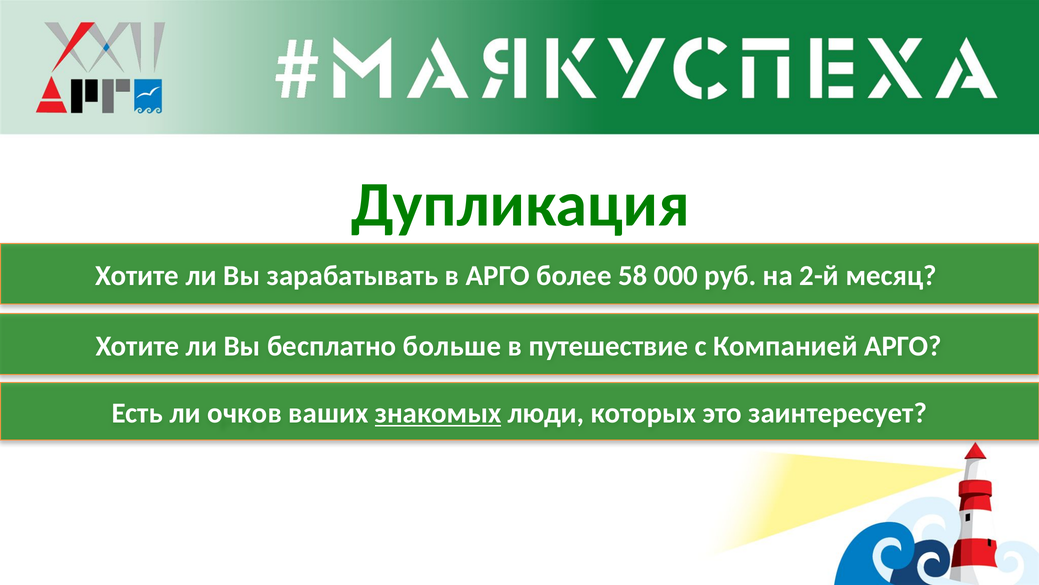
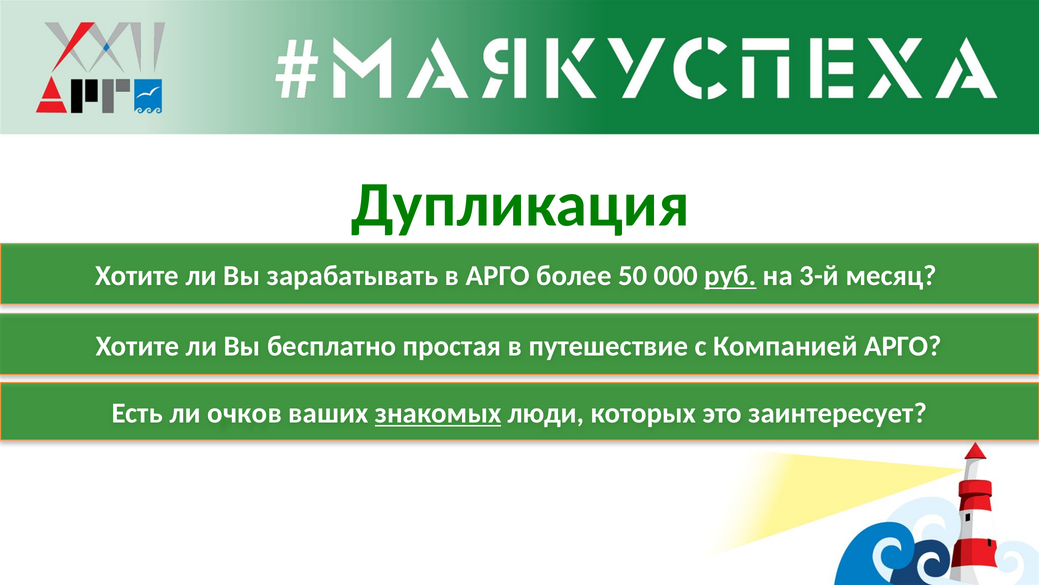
58: 58 -> 50 (633, 275)
руб underline: none -> present (730, 275)
2-й: 2-й -> 3-й (819, 275)
больше: больше -> простая (452, 346)
